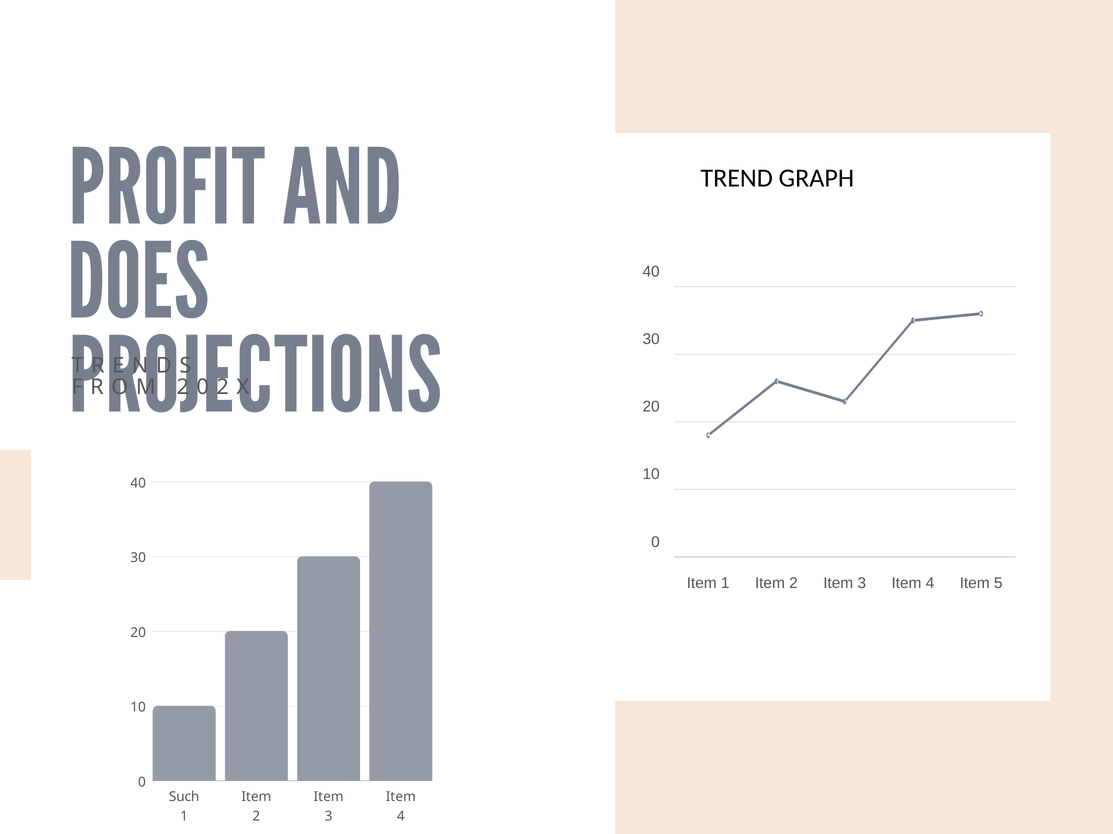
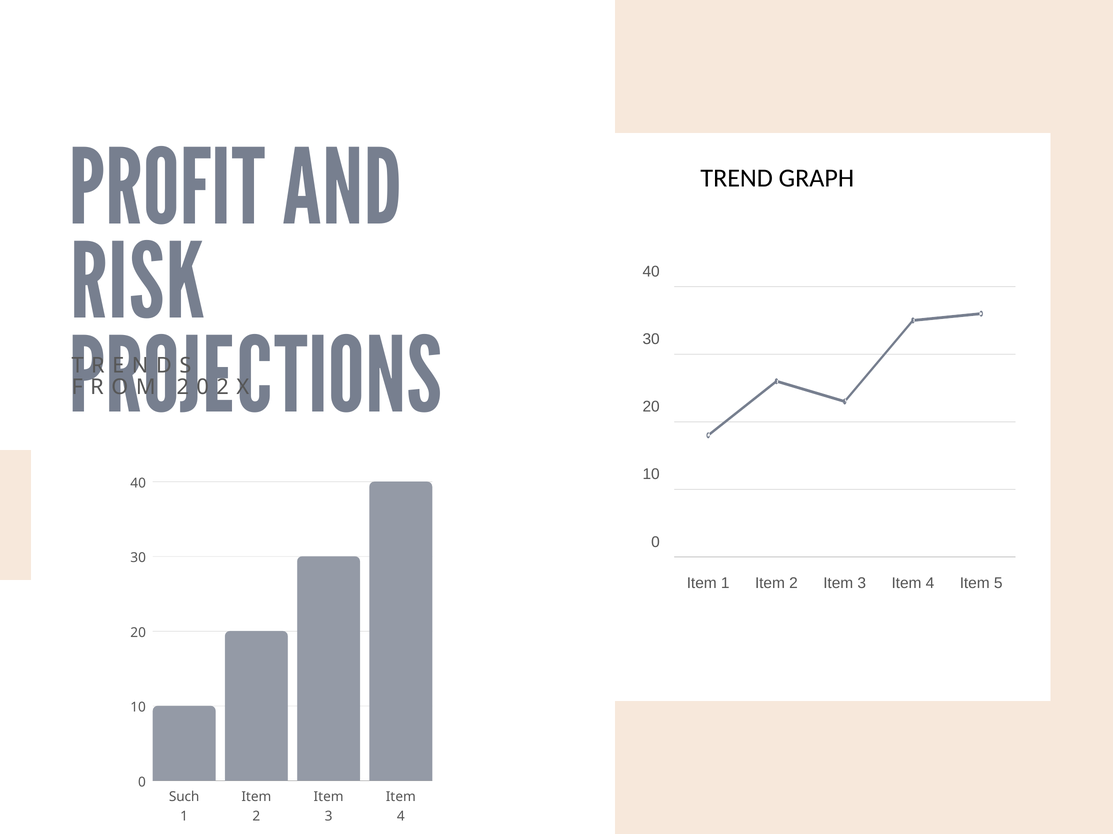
DOES: DOES -> RISK (137, 284)
